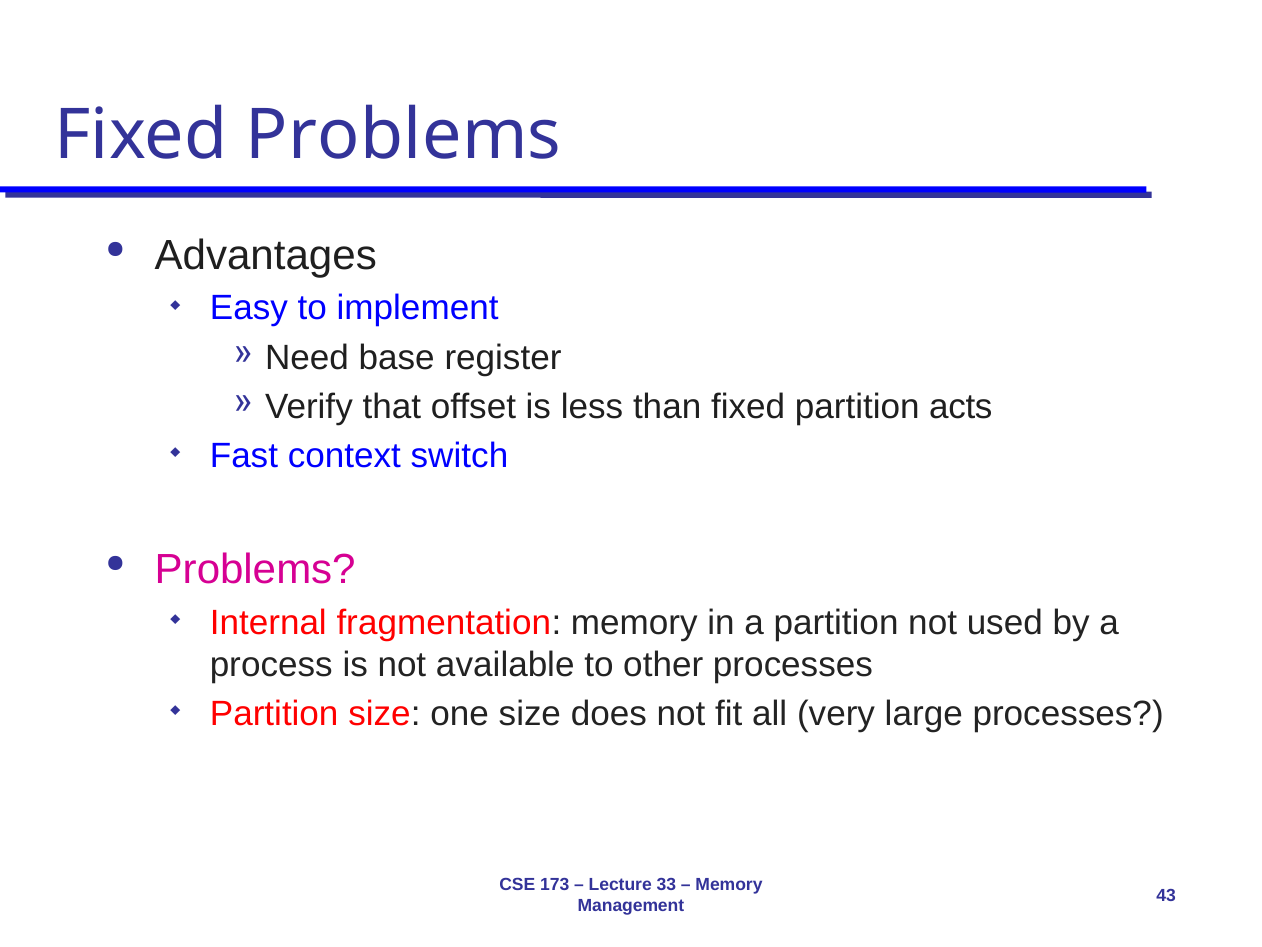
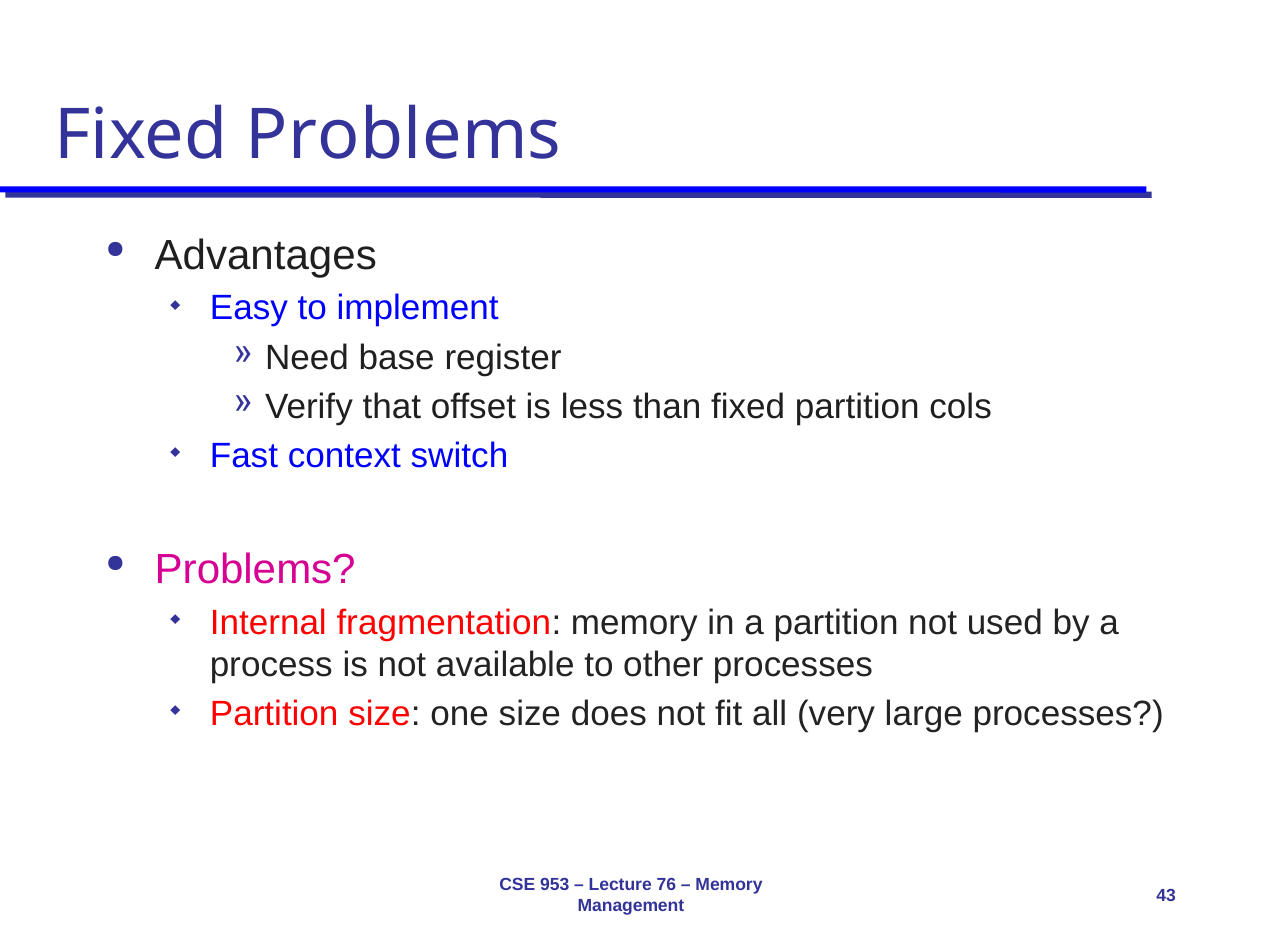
acts: acts -> cols (961, 406)
173: 173 -> 953 (555, 885)
33: 33 -> 76 (666, 885)
